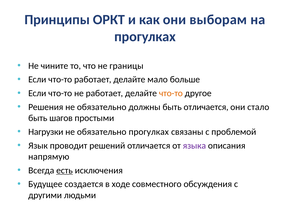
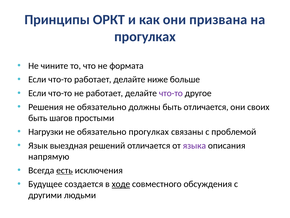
выборам: выборам -> призвана (218, 20)
границы: границы -> формата (127, 66)
мало: мало -> ниже (158, 79)
что-то colour: orange -> purple (171, 93)
стало: стало -> своих (258, 107)
проводит: проводит -> выездная (69, 145)
ходе underline: none -> present (121, 184)
